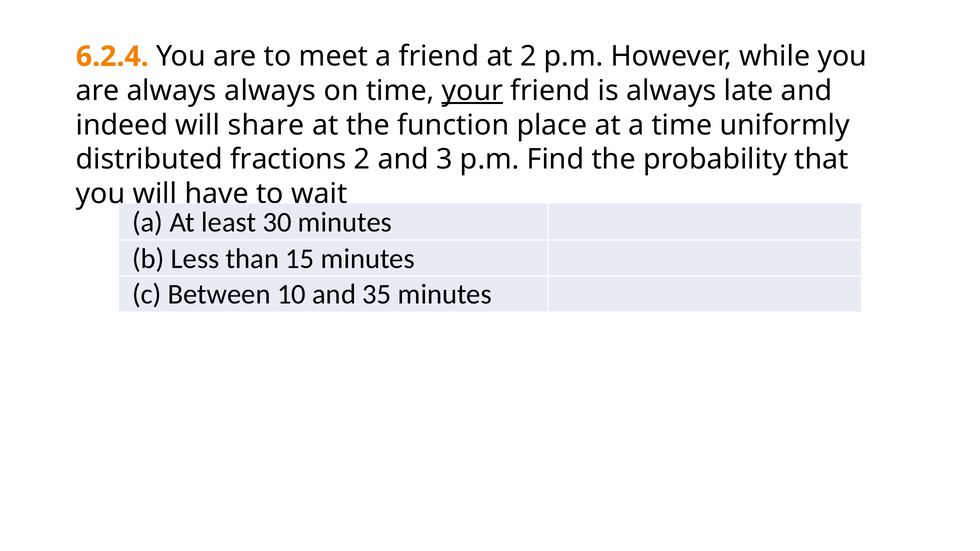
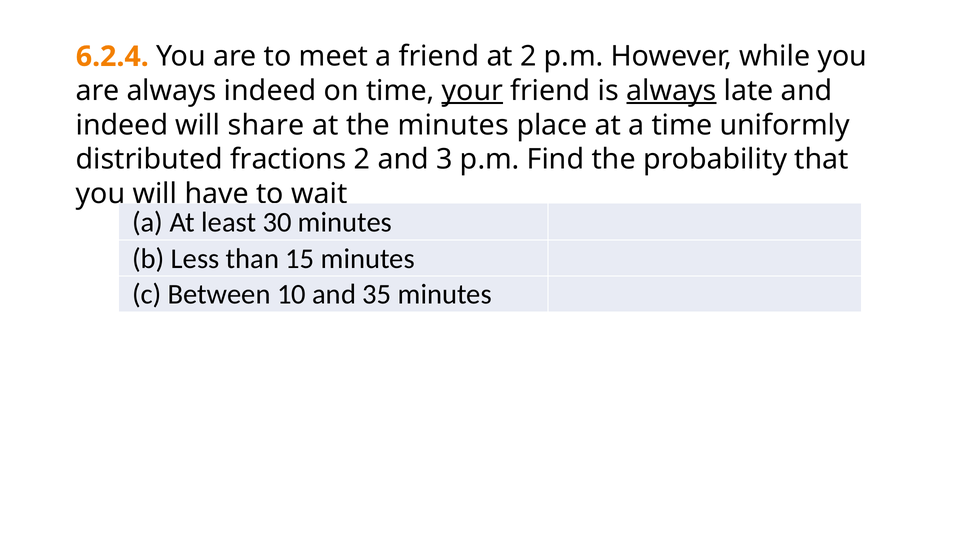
always always: always -> indeed (270, 91)
always underline: none -> present (671, 91)
the function: function -> minutes (453, 125)
